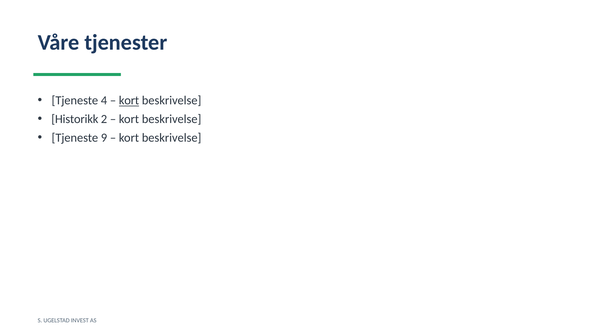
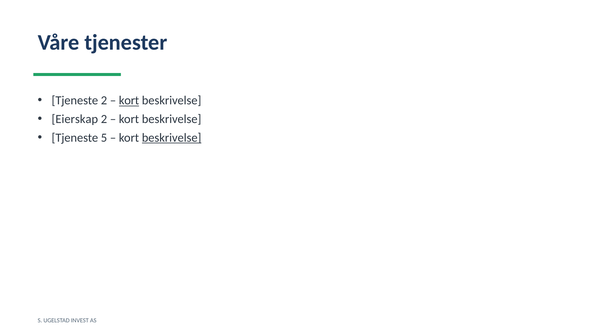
Tjeneste 4: 4 -> 2 (104, 100)
Historikk: Historikk -> Eierskap (75, 119)
9: 9 -> 5 (104, 138)
beskrivelse underline: none -> present (172, 138)
